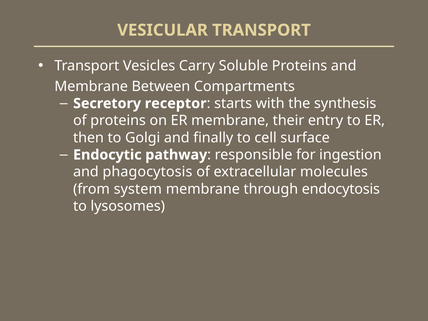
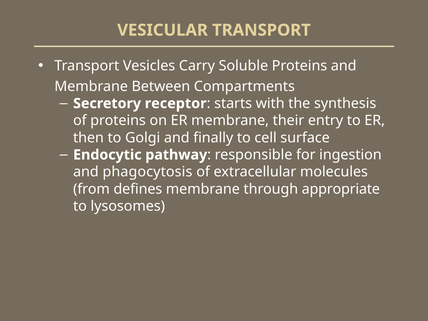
system: system -> defines (138, 189)
endocytosis: endocytosis -> appropriate (341, 189)
